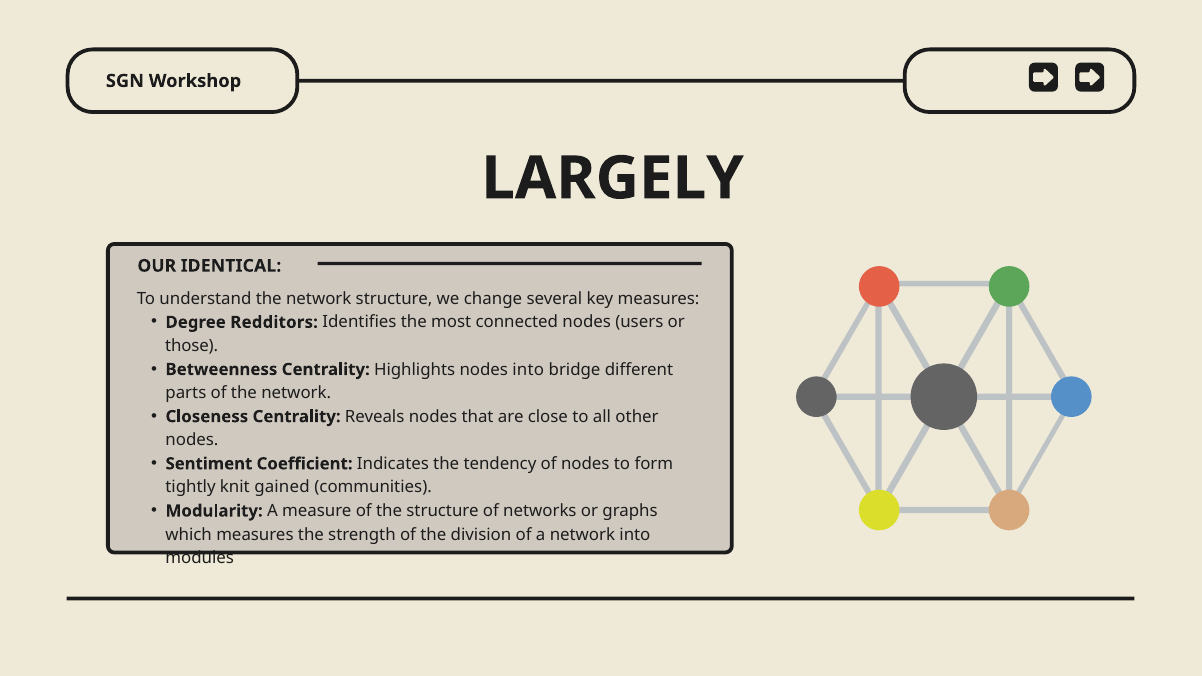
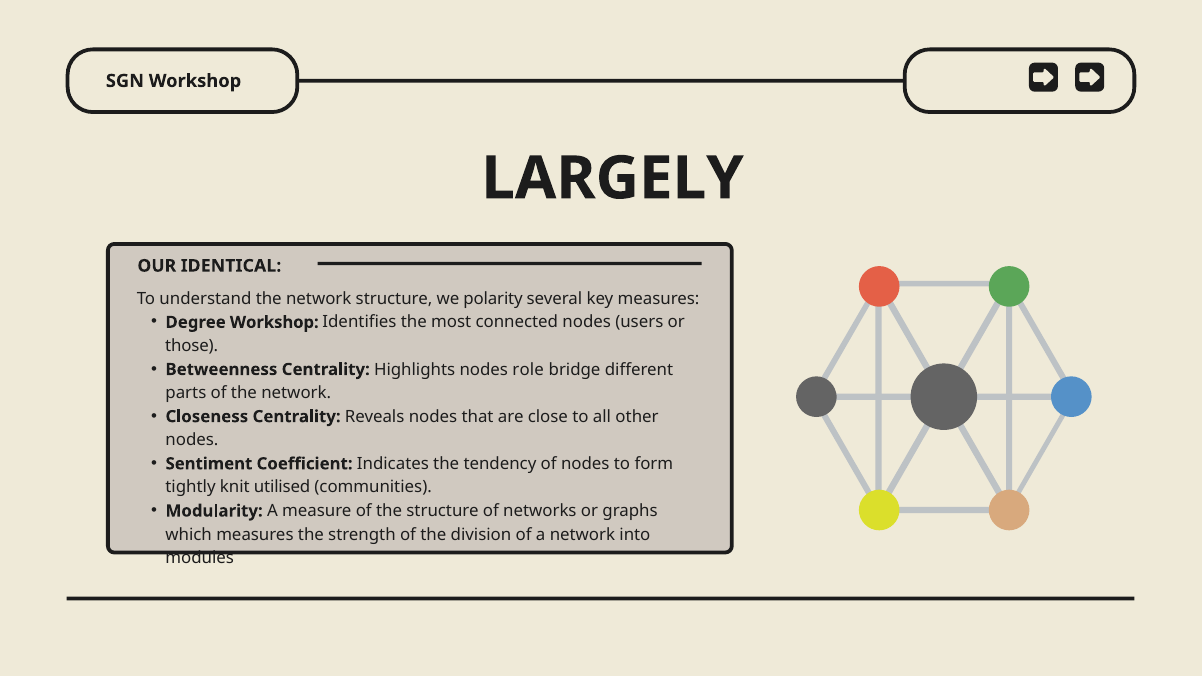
change: change -> polarity (493, 299)
Degree Redditors: Redditors -> Workshop (274, 322)
nodes into: into -> role (528, 370)
gained: gained -> utilised (282, 487)
